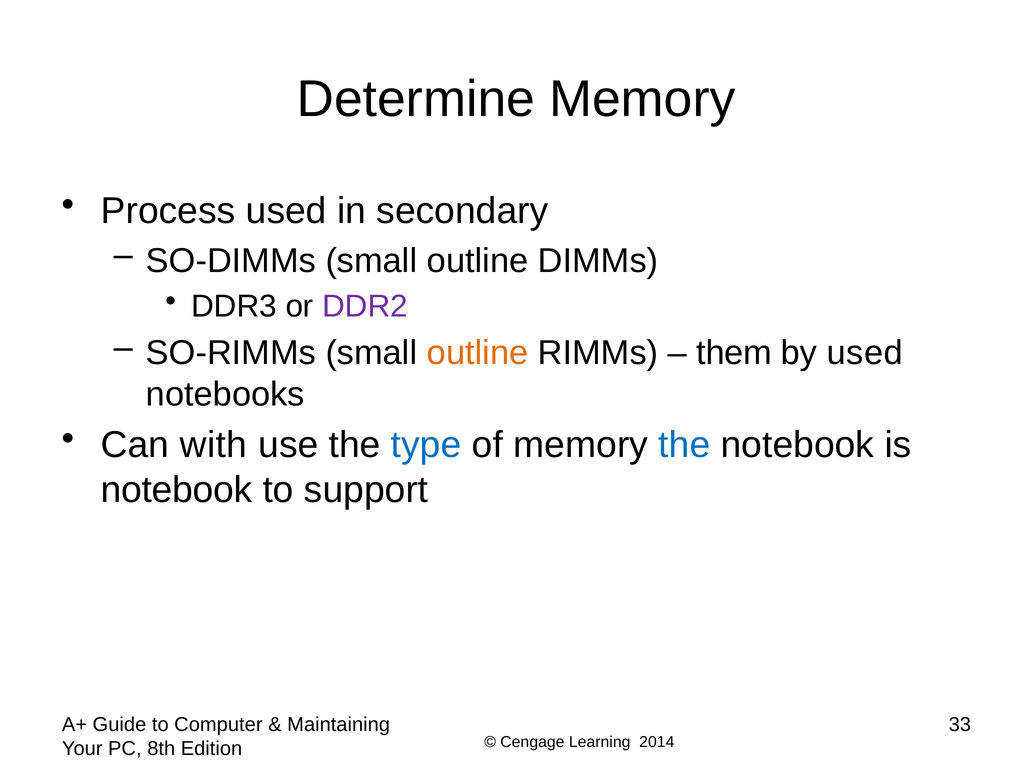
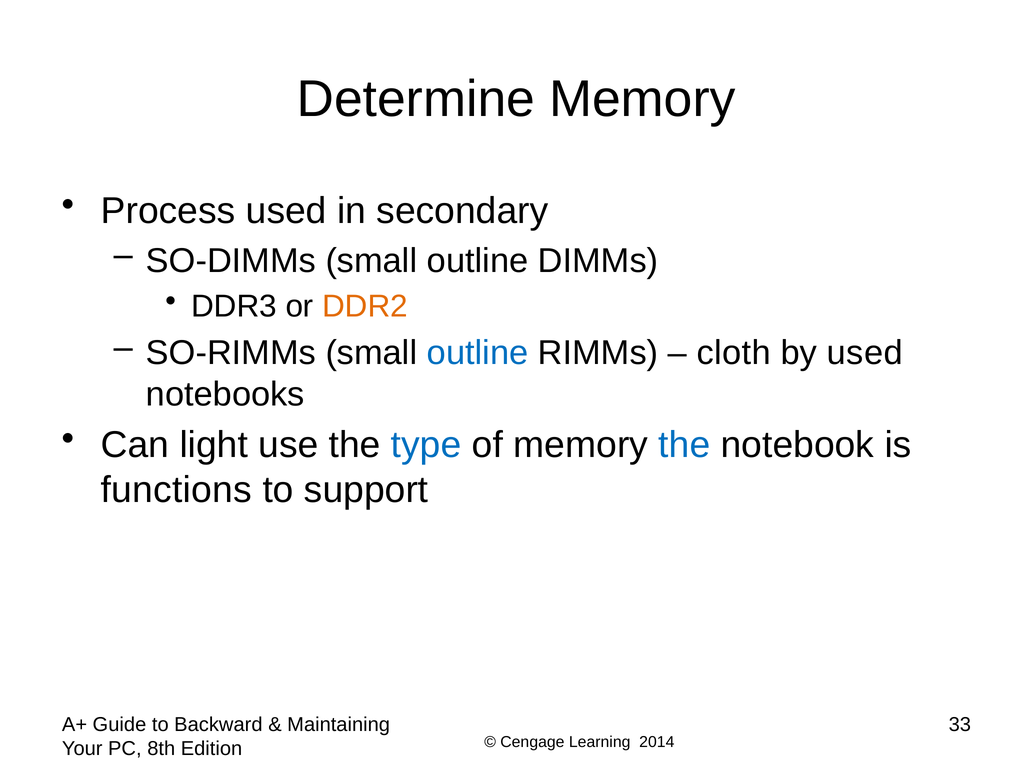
DDR2 colour: purple -> orange (365, 306)
outline colour: orange -> blue (478, 353)
them: them -> cloth (734, 353)
with: with -> light (214, 445)
notebook: notebook -> functions (176, 490)
Computer: Computer -> Backward (218, 724)
